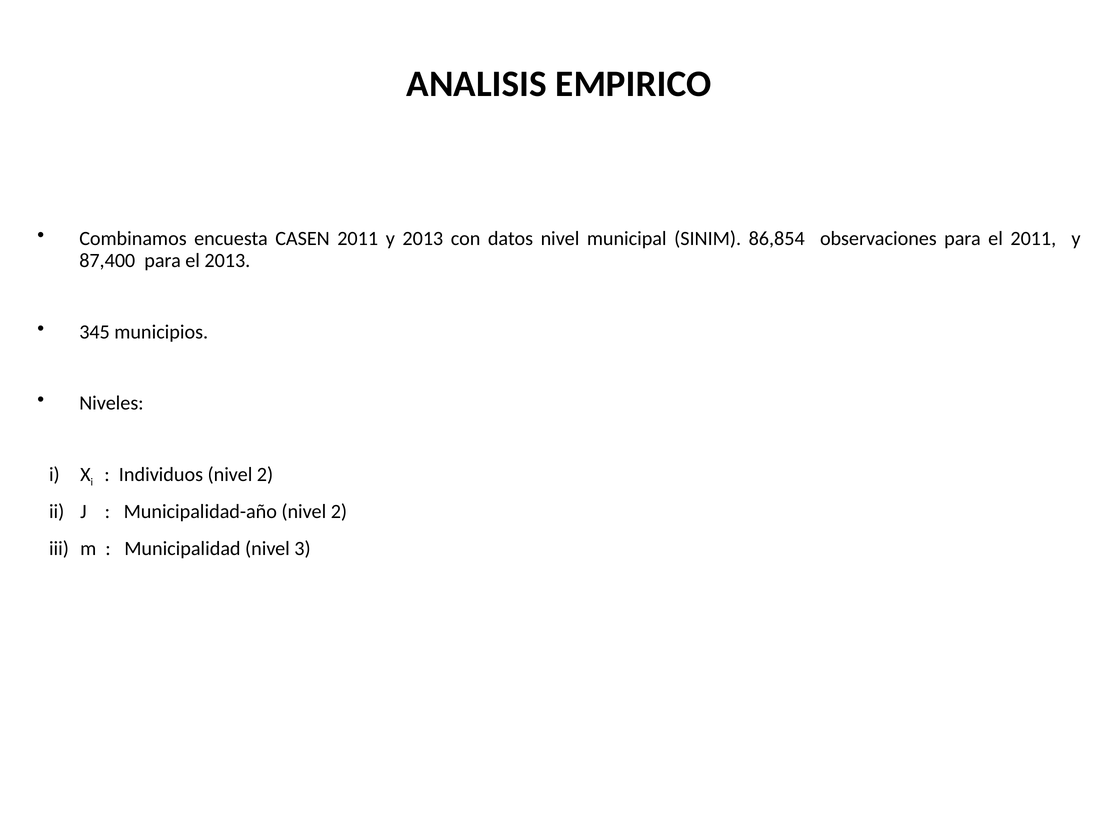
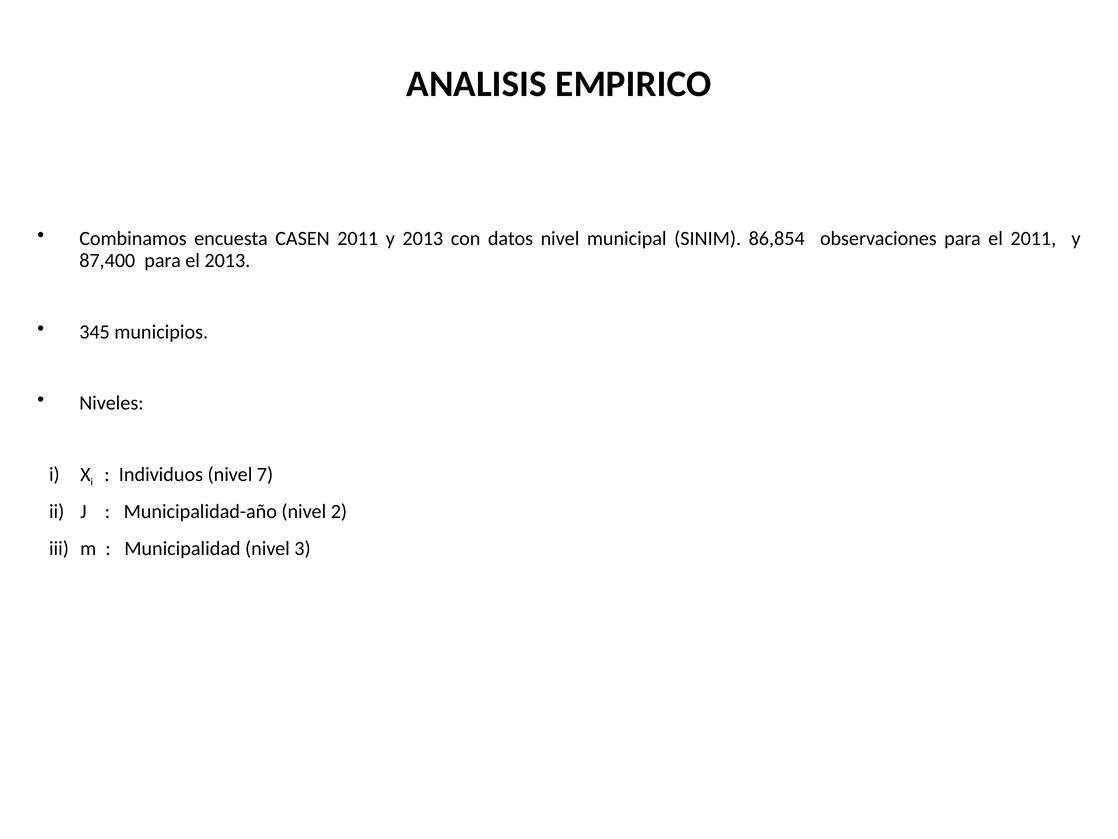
Individuos nivel 2: 2 -> 7 (265, 474)
